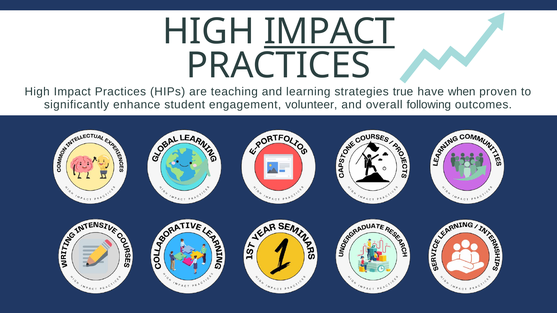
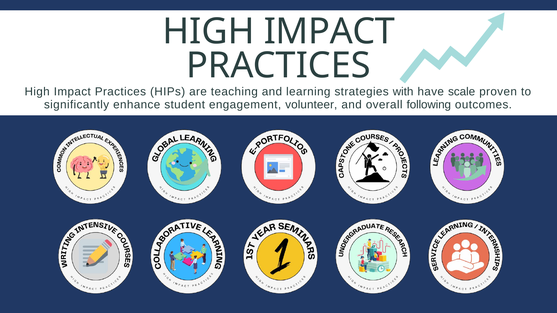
IMPACT underline: present -> none (329, 32)
true: true -> with (403, 92)
when: when -> scale (462, 92)
